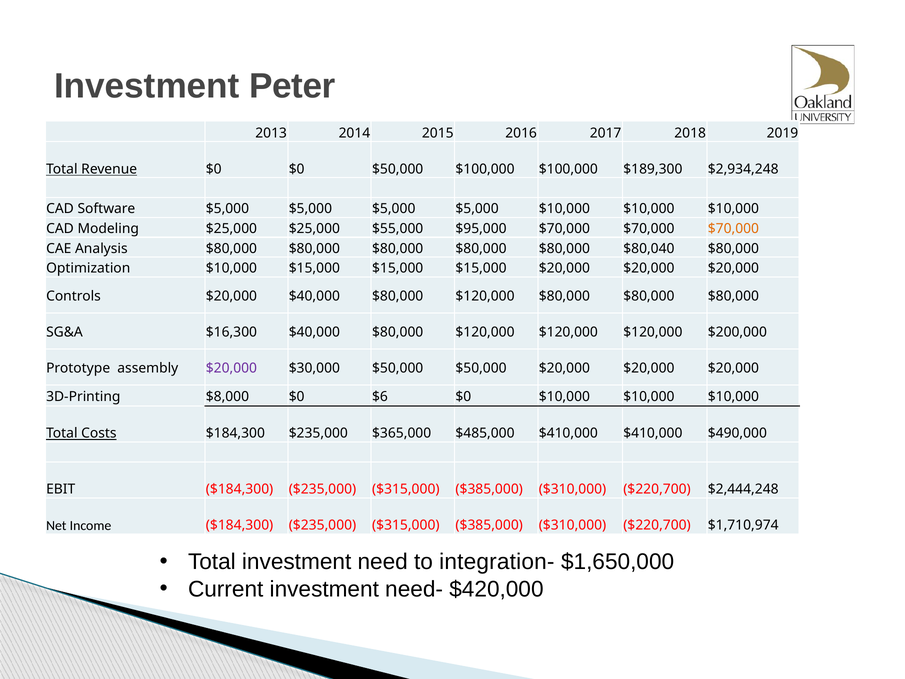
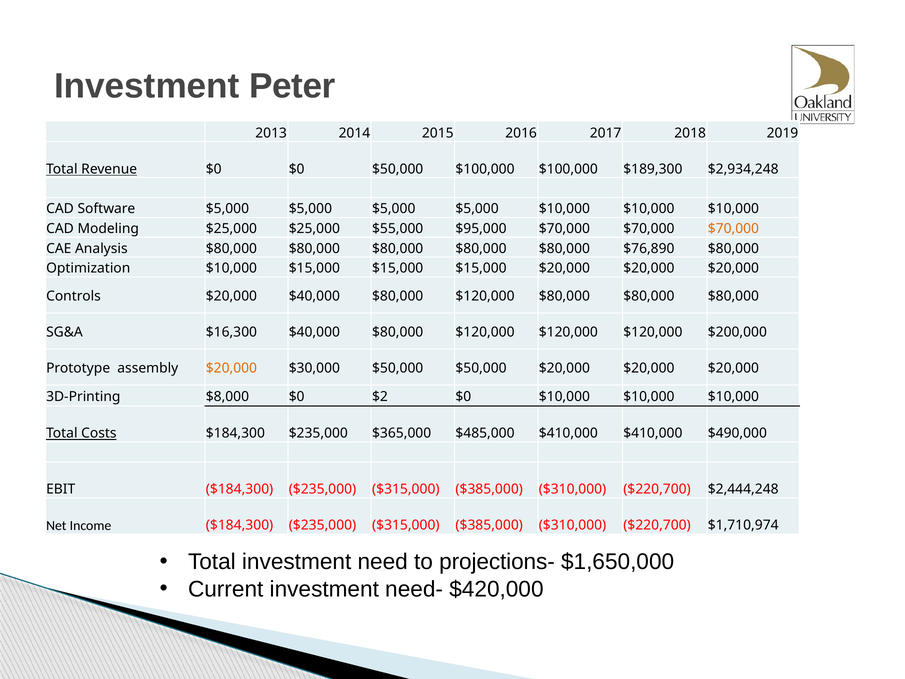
$80,040: $80,040 -> $76,890 (649, 248)
$20,000 colour: purple -> orange (231, 368)
$6: $6 -> $2 (380, 397)
integration-: integration- -> projections- (497, 562)
